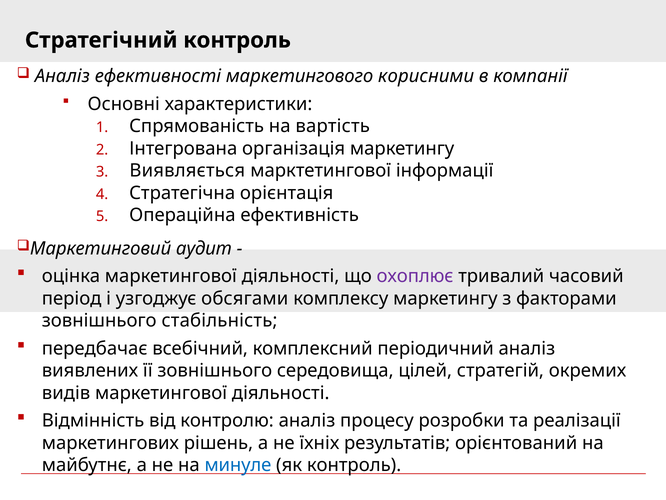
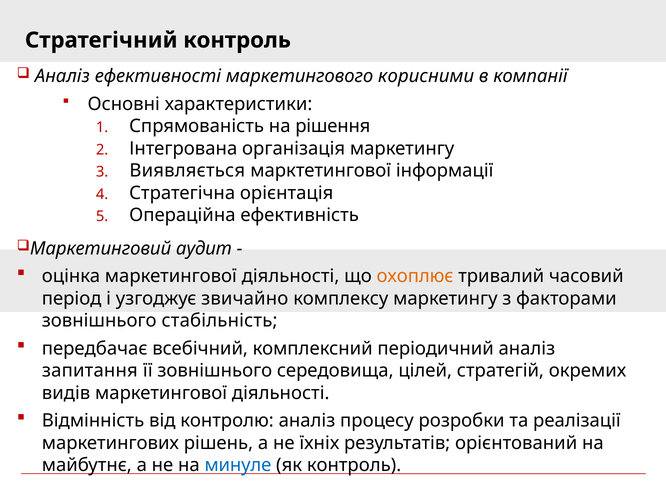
вартість: вартість -> рішення (333, 126)
охоплює colour: purple -> orange (415, 276)
обсягами: обсягами -> звичайно (245, 298)
виявлених: виявлених -> запитання (90, 370)
